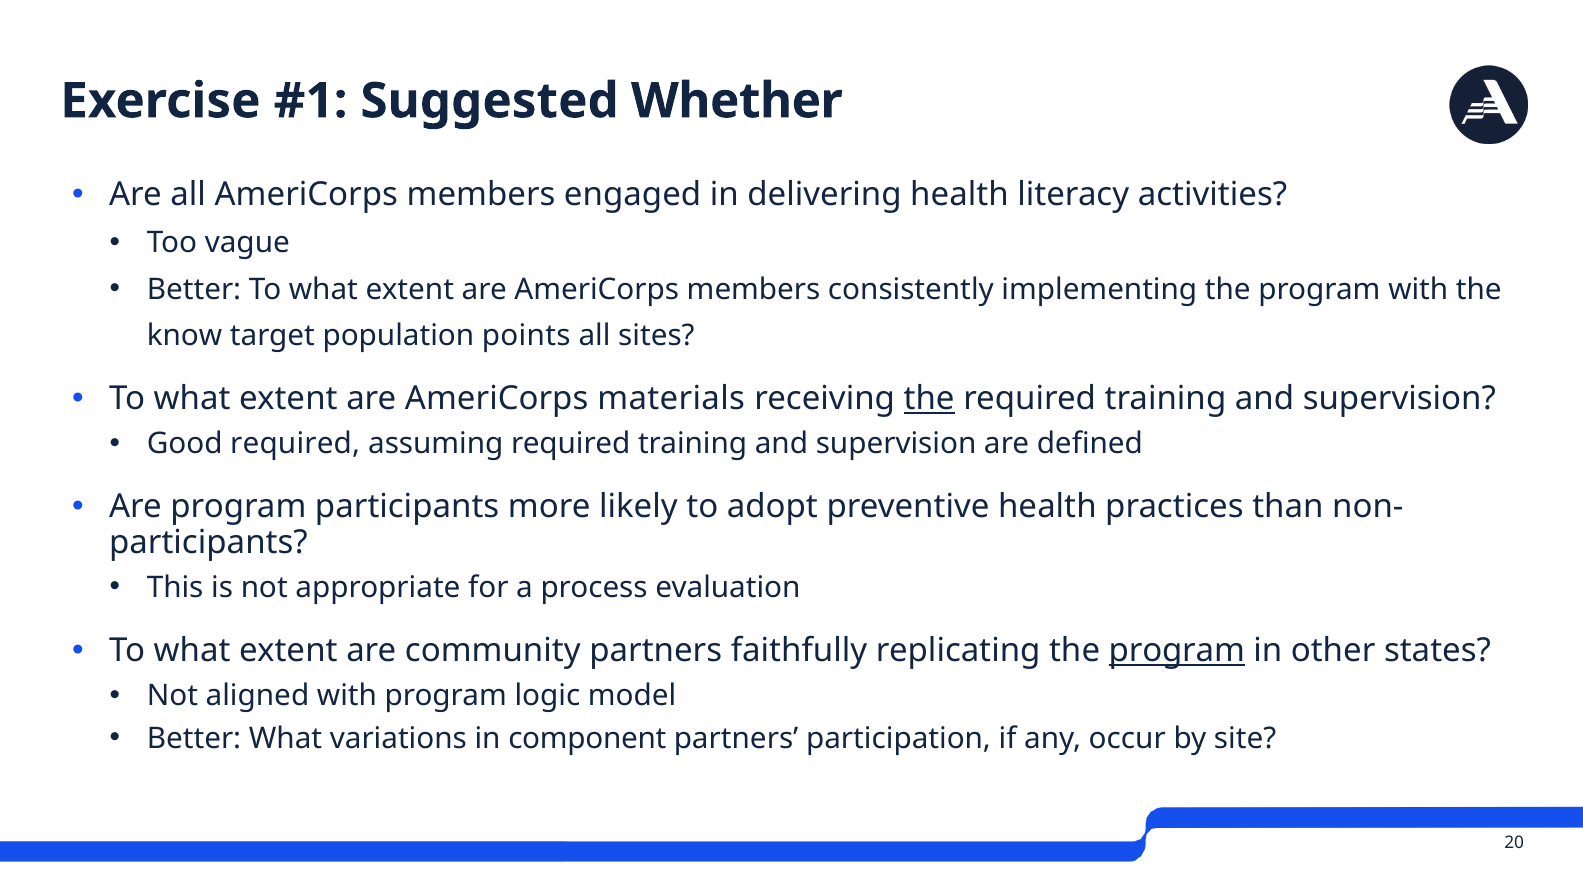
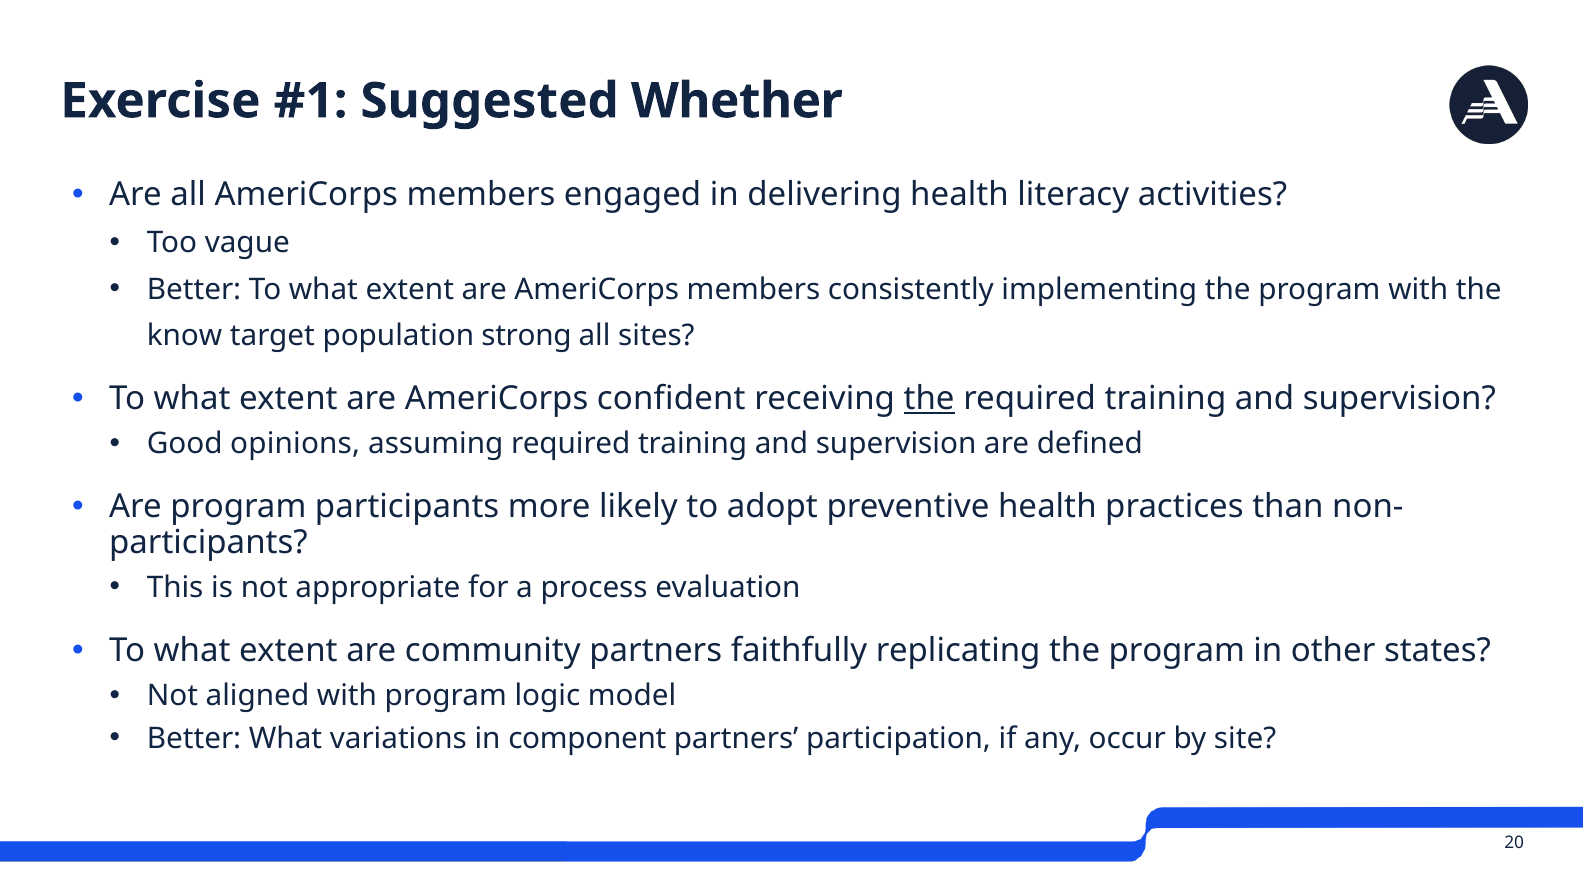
points: points -> strong (527, 335)
materials: materials -> confident (671, 399)
Good required: required -> opinions (295, 444)
program underline: present -> none (1177, 650)
